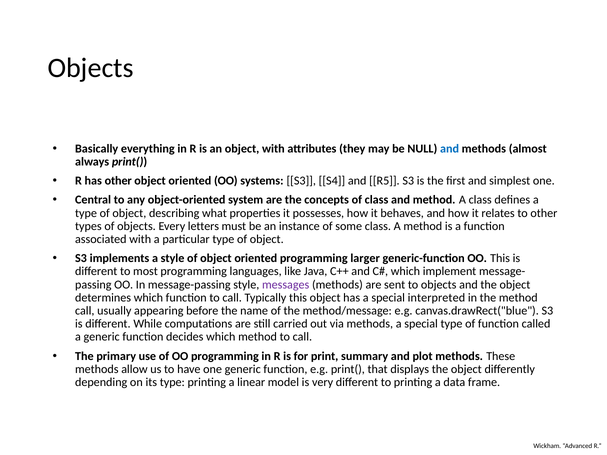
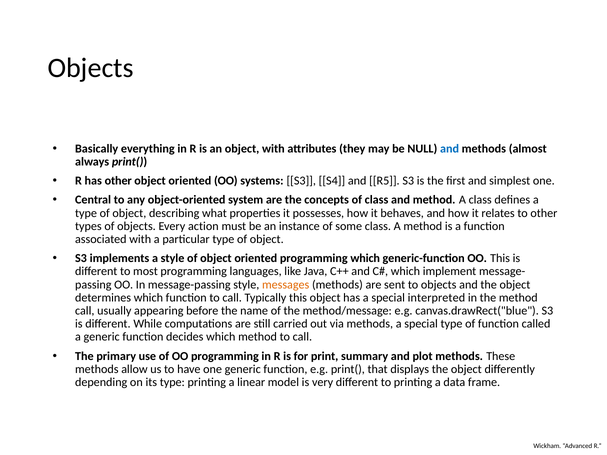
letters: letters -> action (203, 226)
programming larger: larger -> which (365, 259)
messages colour: purple -> orange (286, 285)
